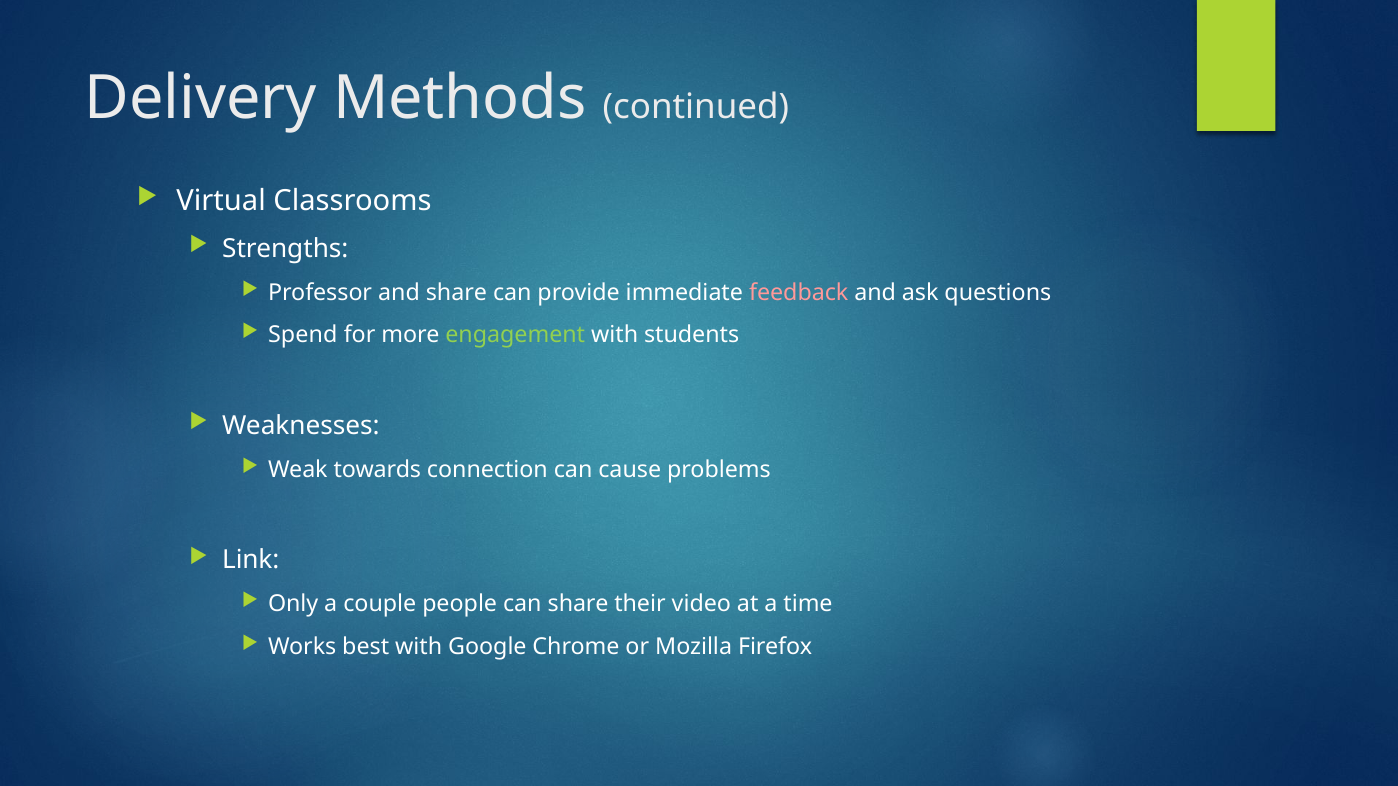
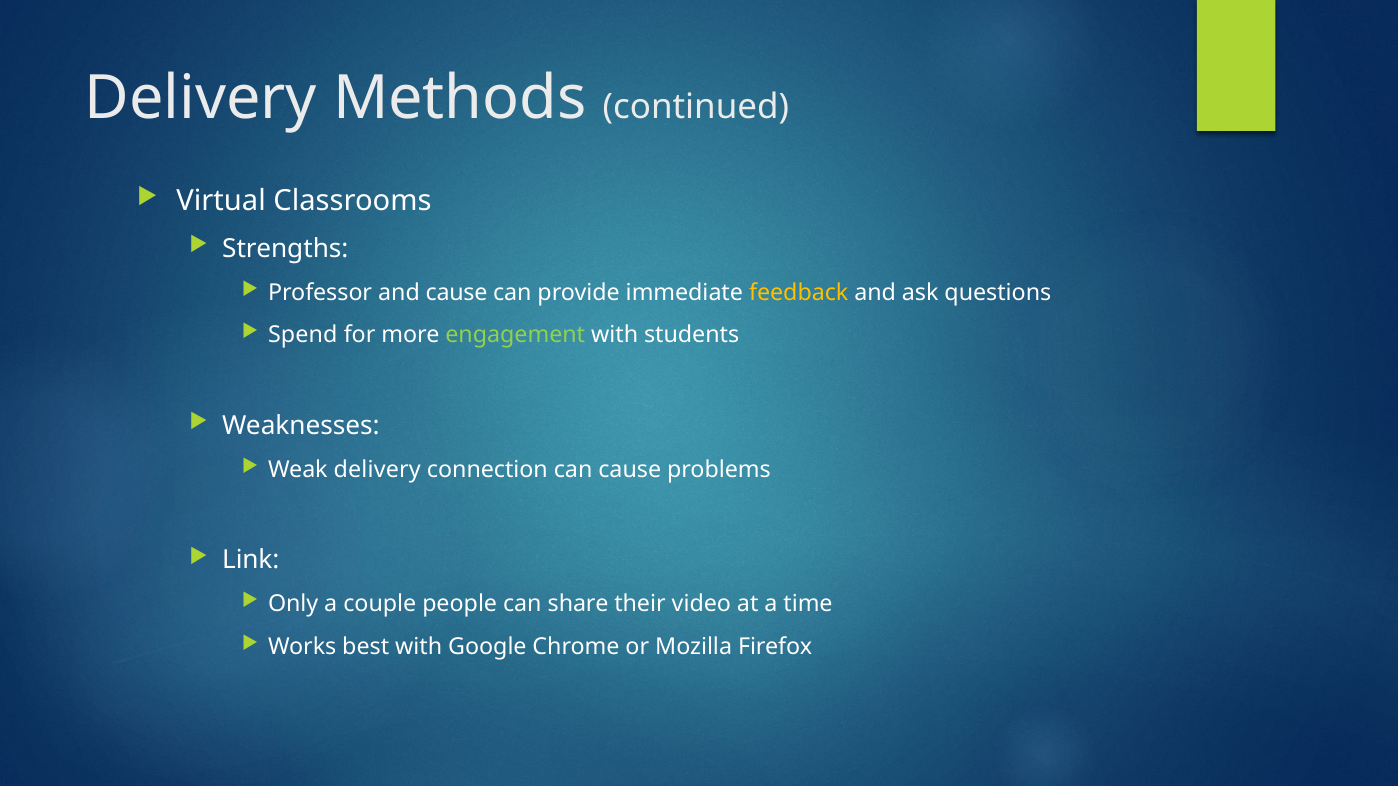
and share: share -> cause (457, 293)
feedback colour: pink -> yellow (799, 293)
Weak towards: towards -> delivery (377, 470)
